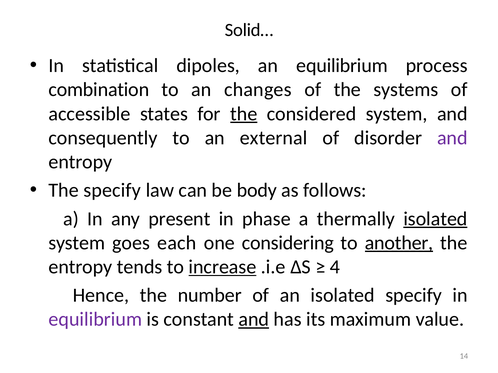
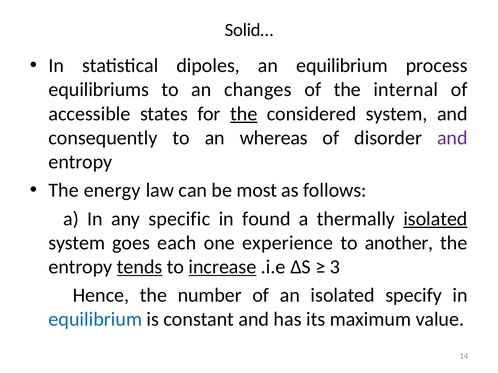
combination: combination -> equilibriums (99, 90)
systems: systems -> internal (406, 90)
external: external -> whereas (274, 138)
The specify: specify -> energy (112, 191)
body: body -> most (257, 191)
present: present -> specific (179, 219)
phase: phase -> found (266, 219)
considering: considering -> experience (288, 243)
another underline: present -> none (399, 243)
tends underline: none -> present (140, 267)
4: 4 -> 3 (335, 267)
equilibrium colour: purple -> blue (95, 320)
and underline: present -> none (254, 320)
